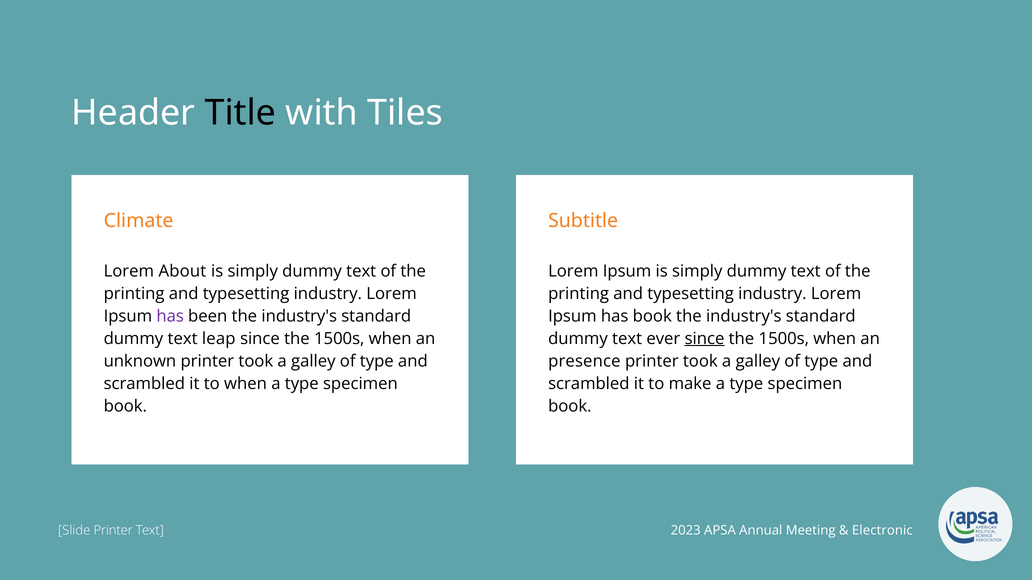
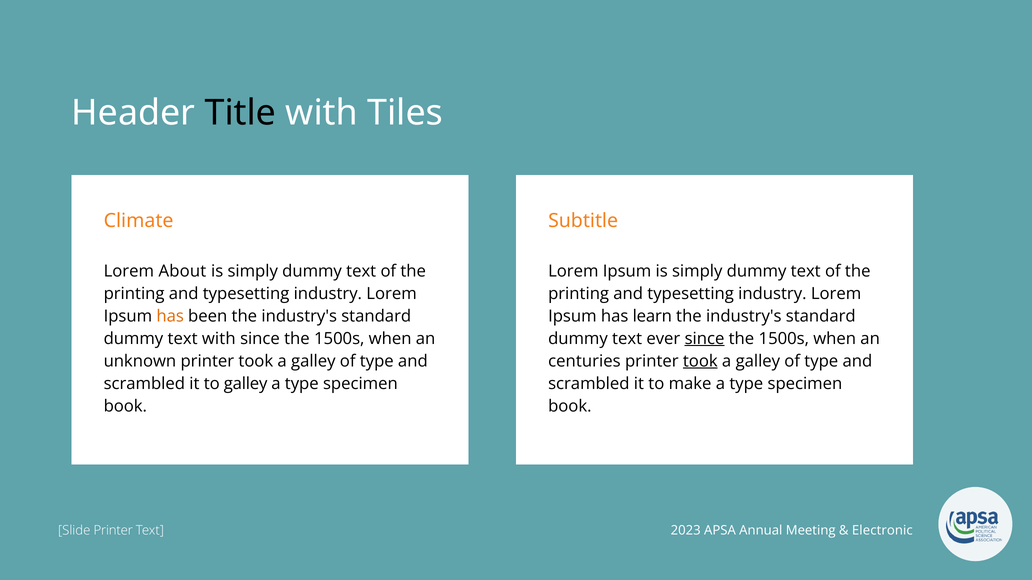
has colour: purple -> orange (170, 316)
has book: book -> learn (652, 316)
text leap: leap -> with (219, 339)
presence: presence -> centuries (584, 361)
took underline: none -> present (700, 361)
to when: when -> galley (246, 384)
